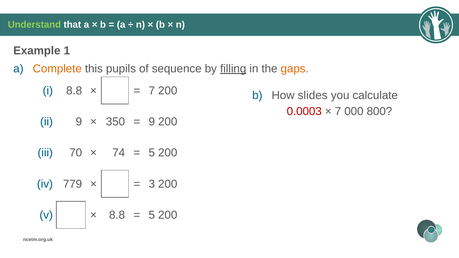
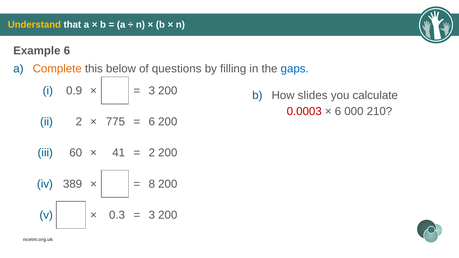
Understand colour: light green -> yellow (34, 25)
Example 1: 1 -> 6 (67, 51)
pupils: pupils -> below (121, 69)
sequence: sequence -> questions (177, 69)
filling underline: present -> none (233, 69)
gaps colour: orange -> blue (295, 69)
i 8.8: 8.8 -> 0.9 (74, 91)
7: 7 -> 3 (152, 91)
7: 7 -> 6 (338, 112)
800: 800 -> 210 (379, 112)
ii 9: 9 -> 2 (79, 122)
350: 350 -> 775 (115, 122)
9: 9 -> 6 (152, 122)
70: 70 -> 60 (76, 153)
74: 74 -> 41 (119, 153)
5: 5 -> 2 (152, 153)
779: 779 -> 389 (73, 184)
3: 3 -> 8 (152, 184)
8.8: 8.8 -> 0.3 (117, 215)
5: 5 -> 3 (152, 215)
